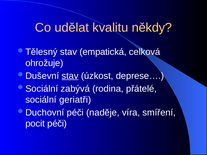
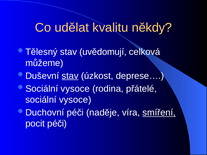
empatická: empatická -> uvědomují (103, 52)
ohrožuje: ohrožuje -> můžeme (44, 63)
zabývá: zabývá -> vysoce (75, 89)
sociální geriatři: geriatři -> vysoce (75, 100)
smíření underline: none -> present (159, 113)
